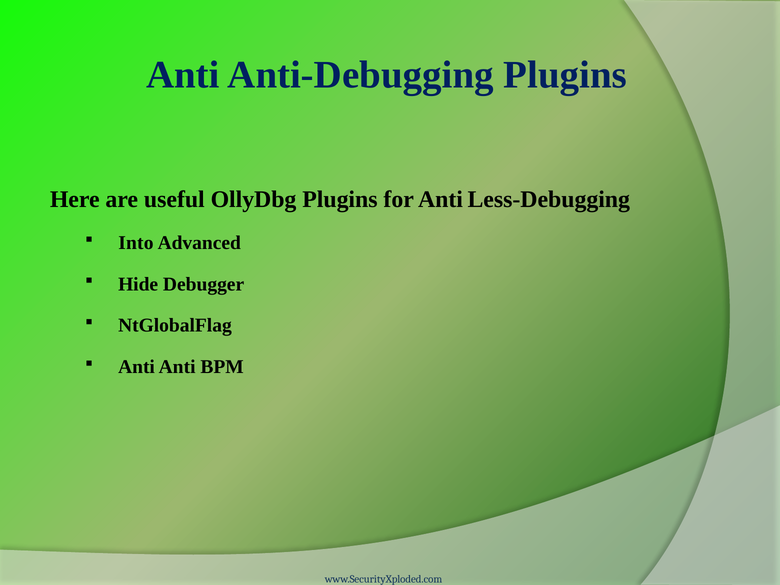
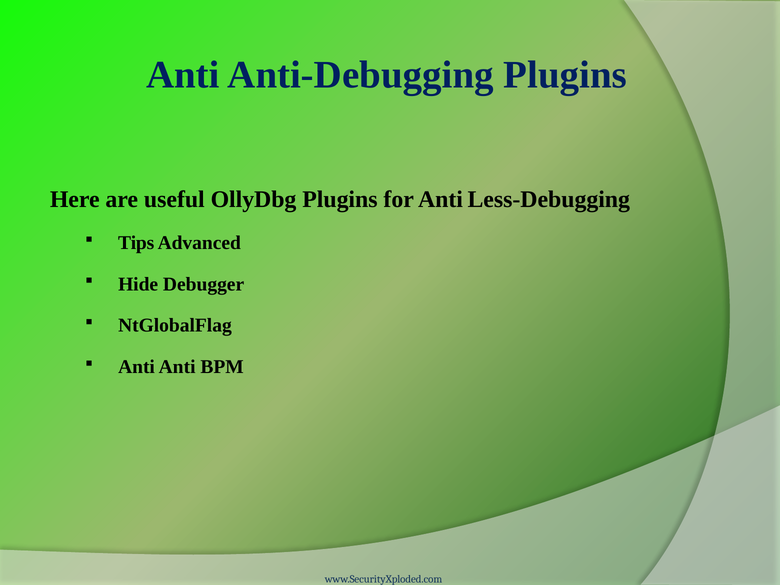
Into: Into -> Tips (136, 243)
